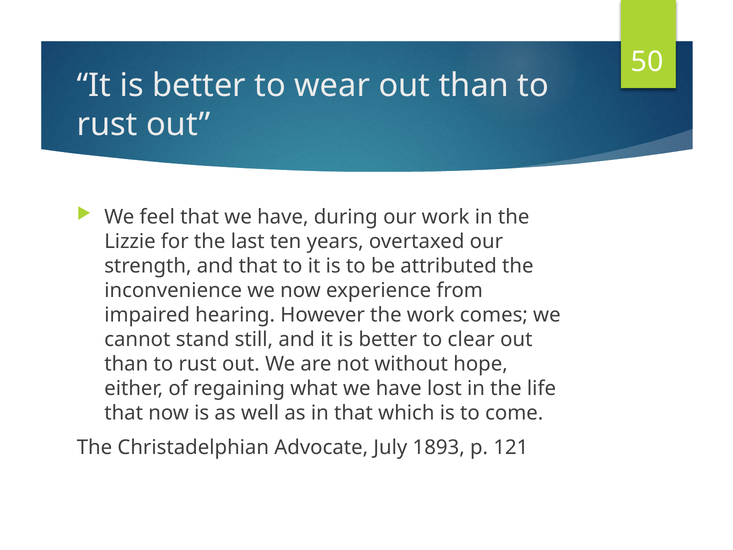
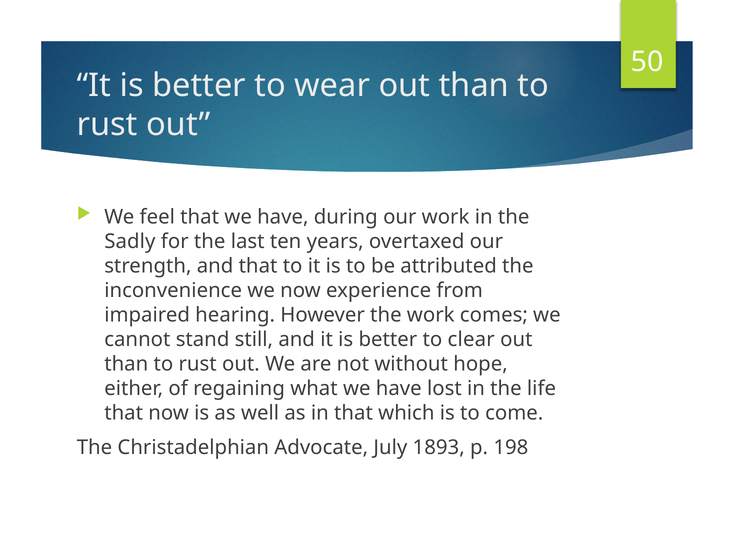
Lizzie: Lizzie -> Sadly (130, 241)
121: 121 -> 198 (511, 447)
